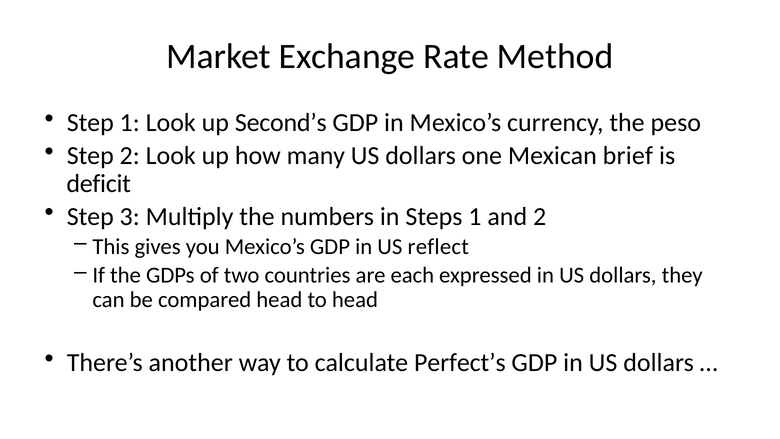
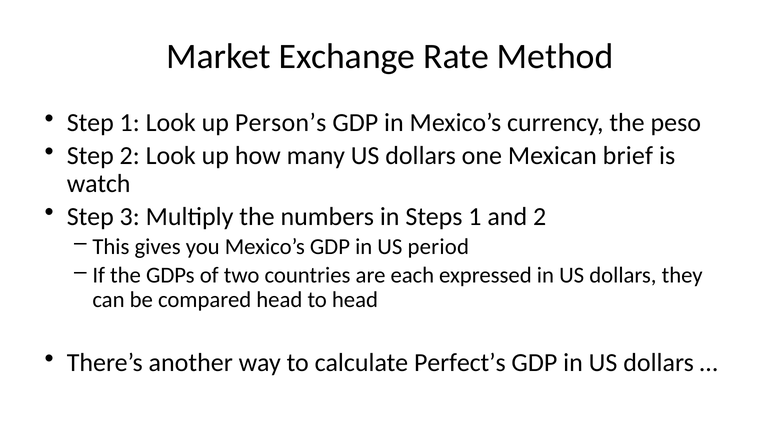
Second’s: Second’s -> Person’s (281, 123)
deficit: deficit -> watch (99, 184)
reflect: reflect -> period (438, 246)
